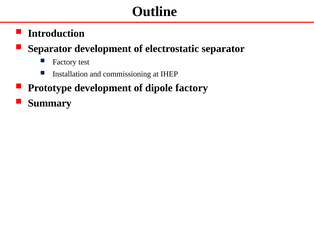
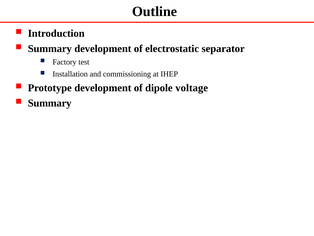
Separator: Separator -> Summary (50, 48)
dipole factory: factory -> voltage (192, 88)
